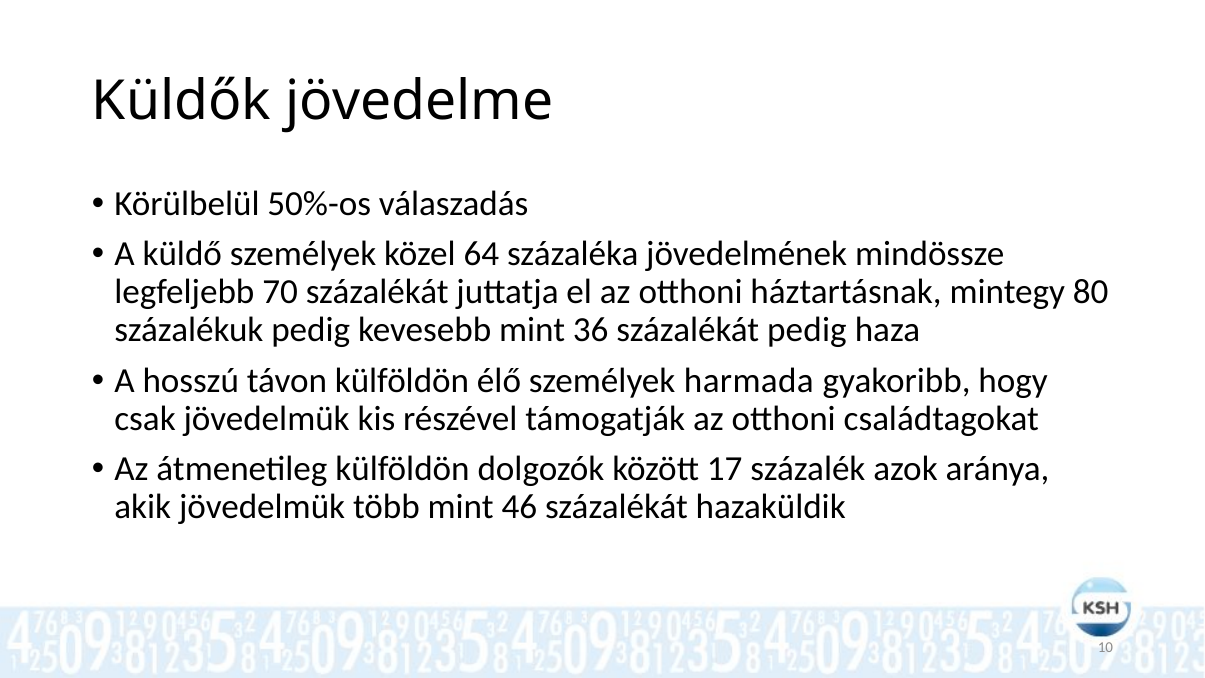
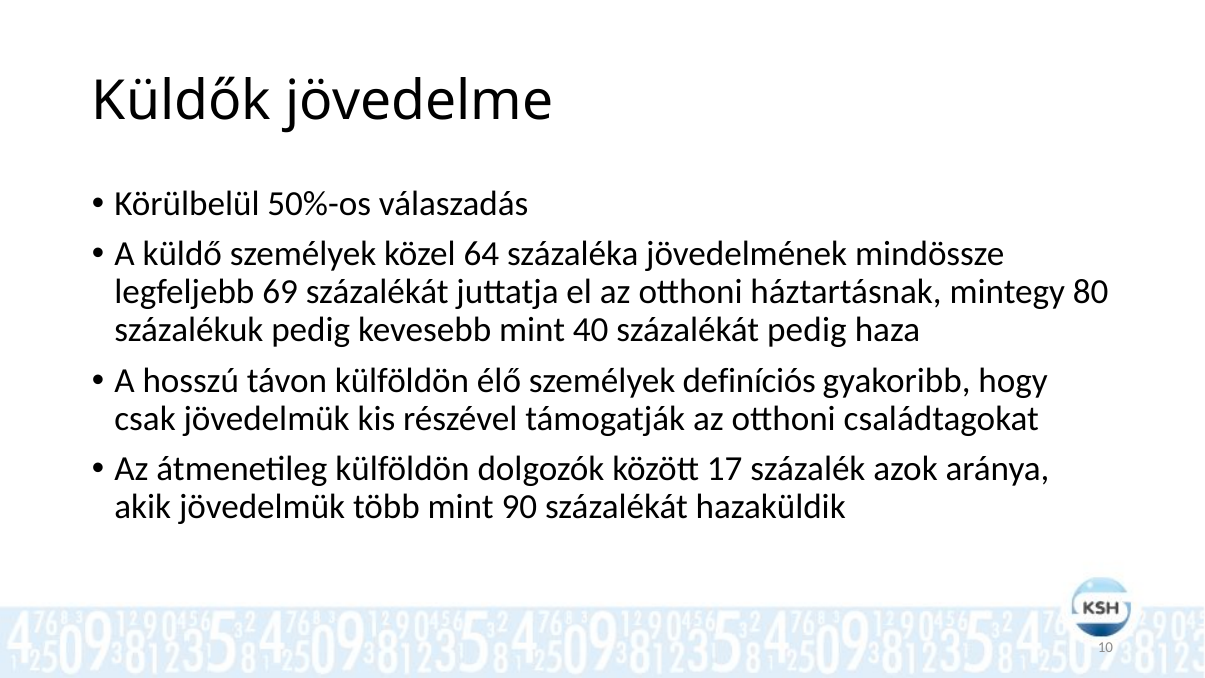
70: 70 -> 69 (280, 292)
36: 36 -> 40 (591, 330)
harmada: harmada -> definíciós (749, 381)
46: 46 -> 90 (519, 507)
